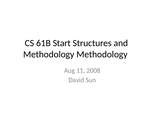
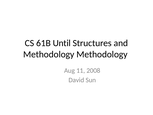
Start: Start -> Until (62, 43)
